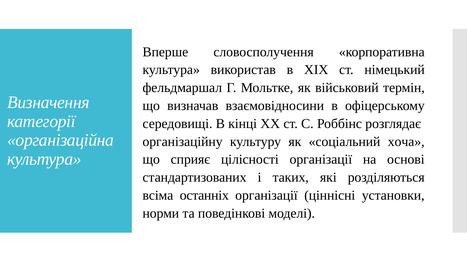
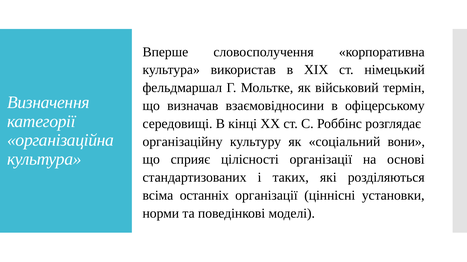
хоча: хоча -> вони (406, 142)
